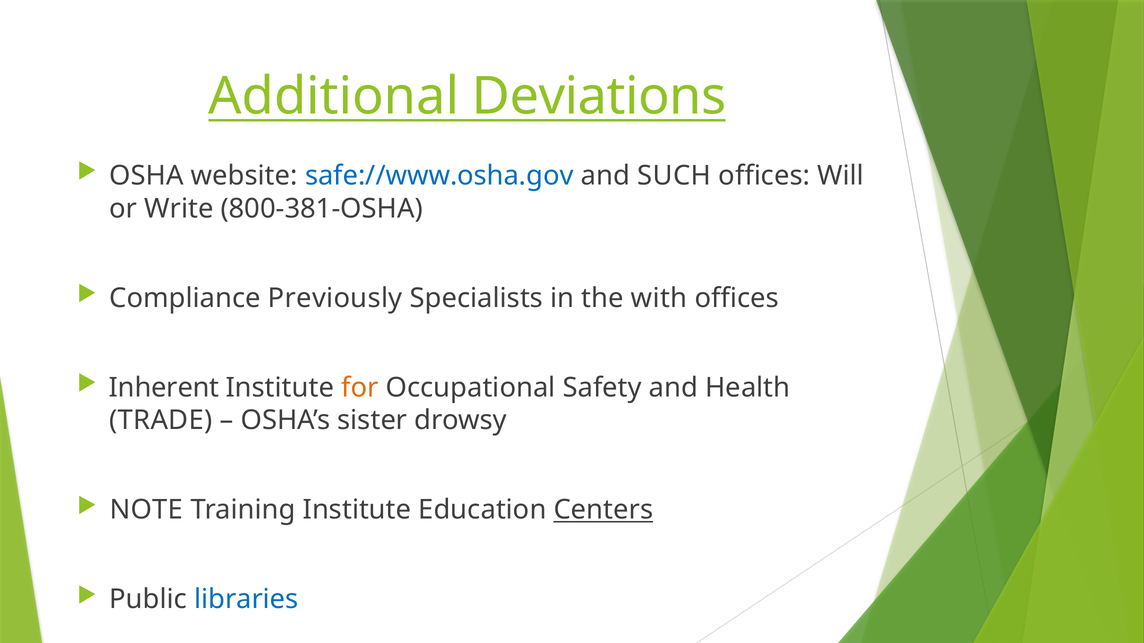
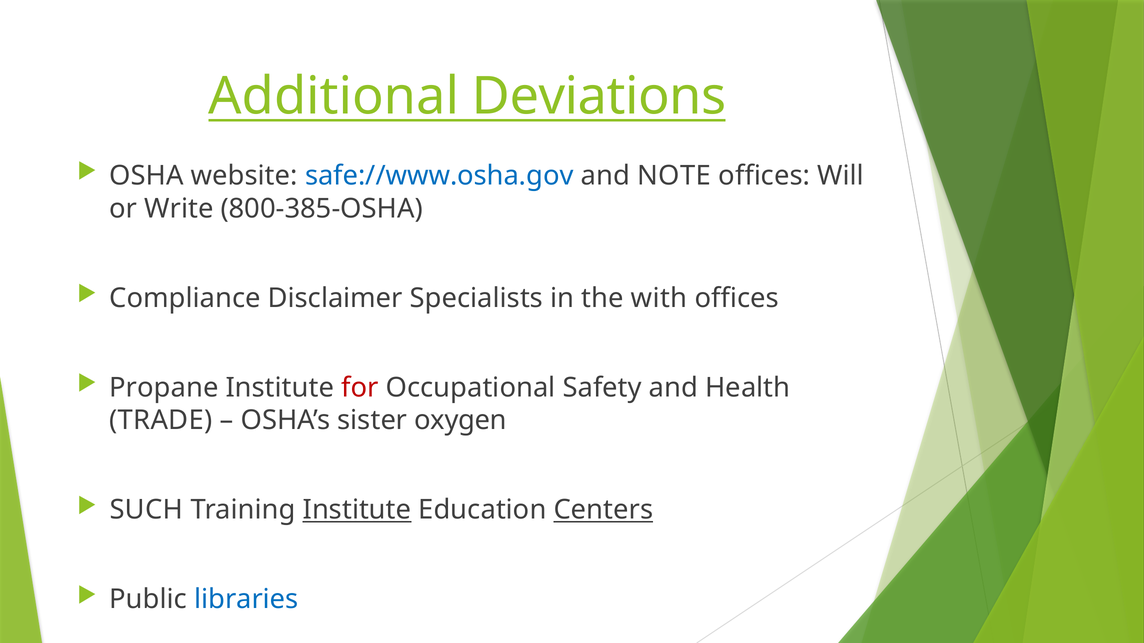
SUCH: SUCH -> NOTE (674, 176)
800-381-OSHA: 800-381-OSHA -> 800-385-OSHA (322, 209)
Previously: Previously -> Disclaimer (335, 298)
Inherent: Inherent -> Propane (164, 388)
for colour: orange -> red (360, 388)
drowsy: drowsy -> oxygen (460, 421)
NOTE: NOTE -> SUCH (146, 510)
Institute underline: none -> present (357, 510)
